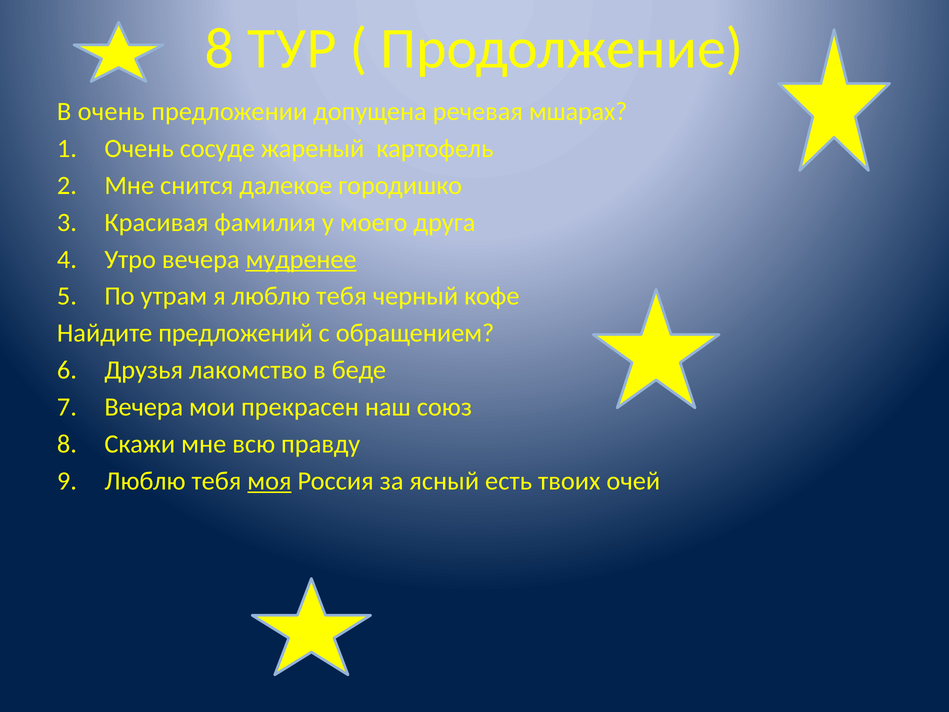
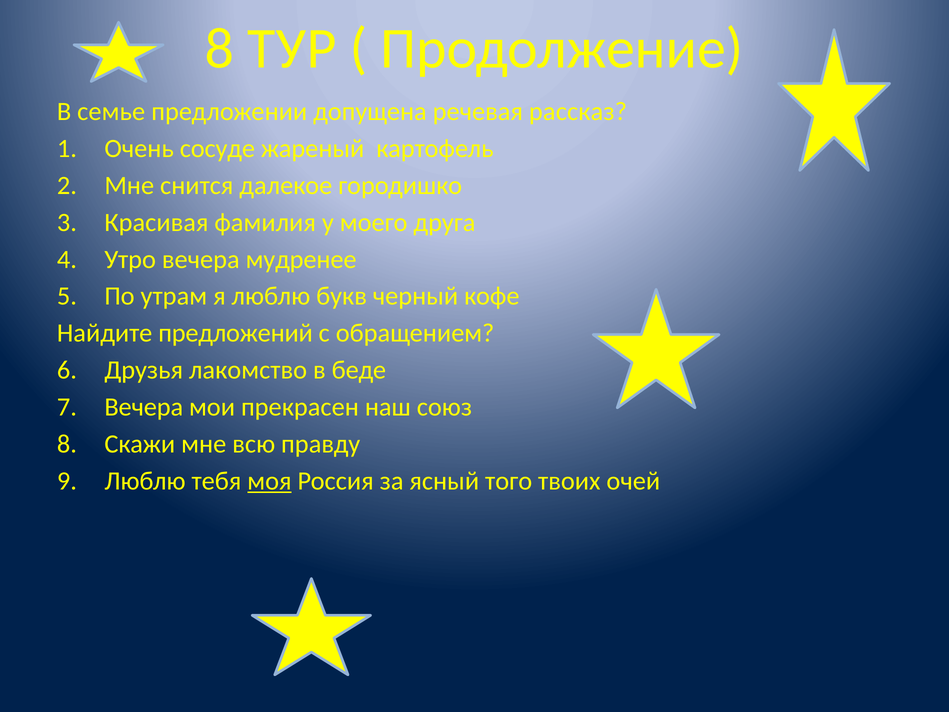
В очень: очень -> семье (111, 111)
мшарах: мшарах -> рассказ (578, 111)
мудренее underline: present -> none (301, 259)
я люблю тебя: тебя -> букв (342, 296)
есть: есть -> того (509, 481)
